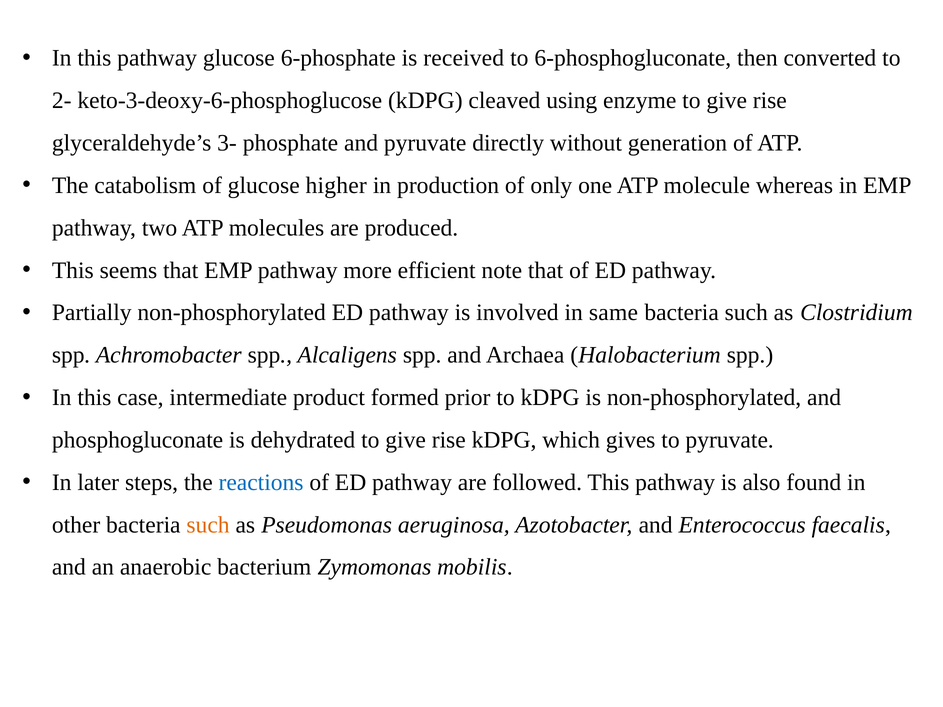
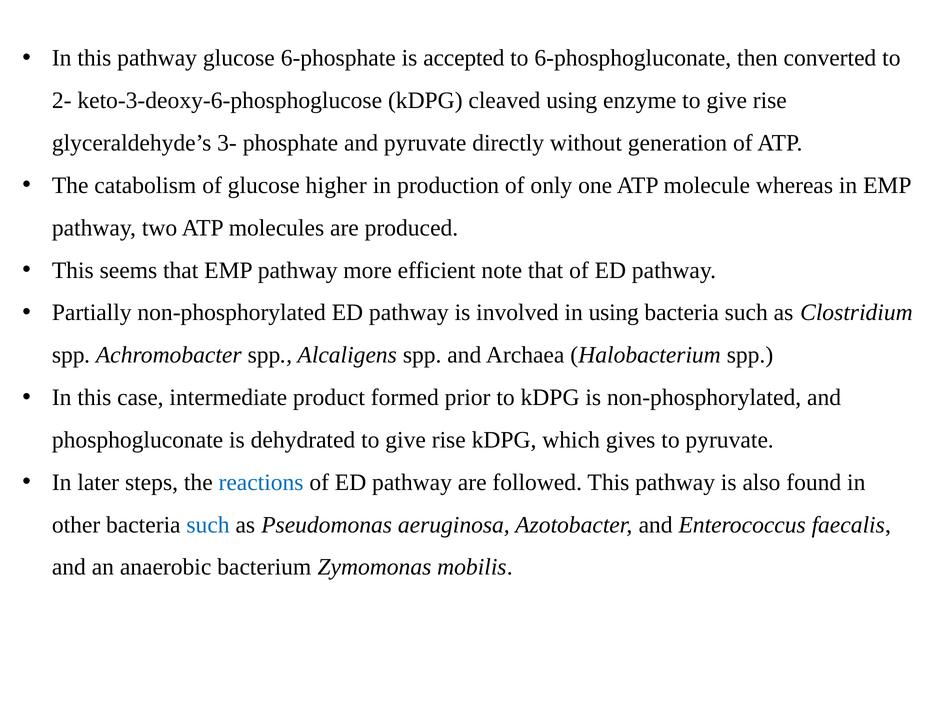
received: received -> accepted (464, 58)
in same: same -> using (614, 313)
such colour: orange -> blue (208, 525)
